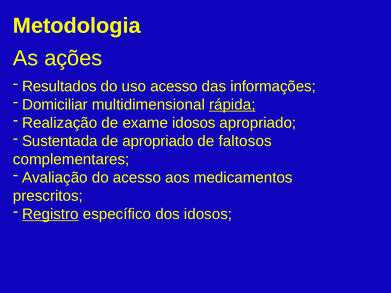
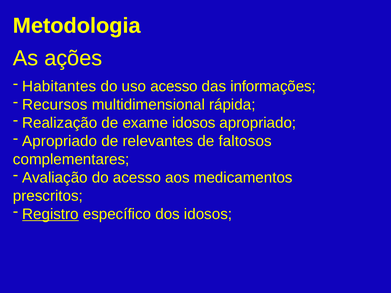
Resultados: Resultados -> Habitantes (59, 86)
Domiciliar: Domiciliar -> Recursos (55, 105)
rápida underline: present -> none (232, 105)
Sustentada: Sustentada -> Apropriado (60, 141)
de apropriado: apropriado -> relevantes (158, 141)
